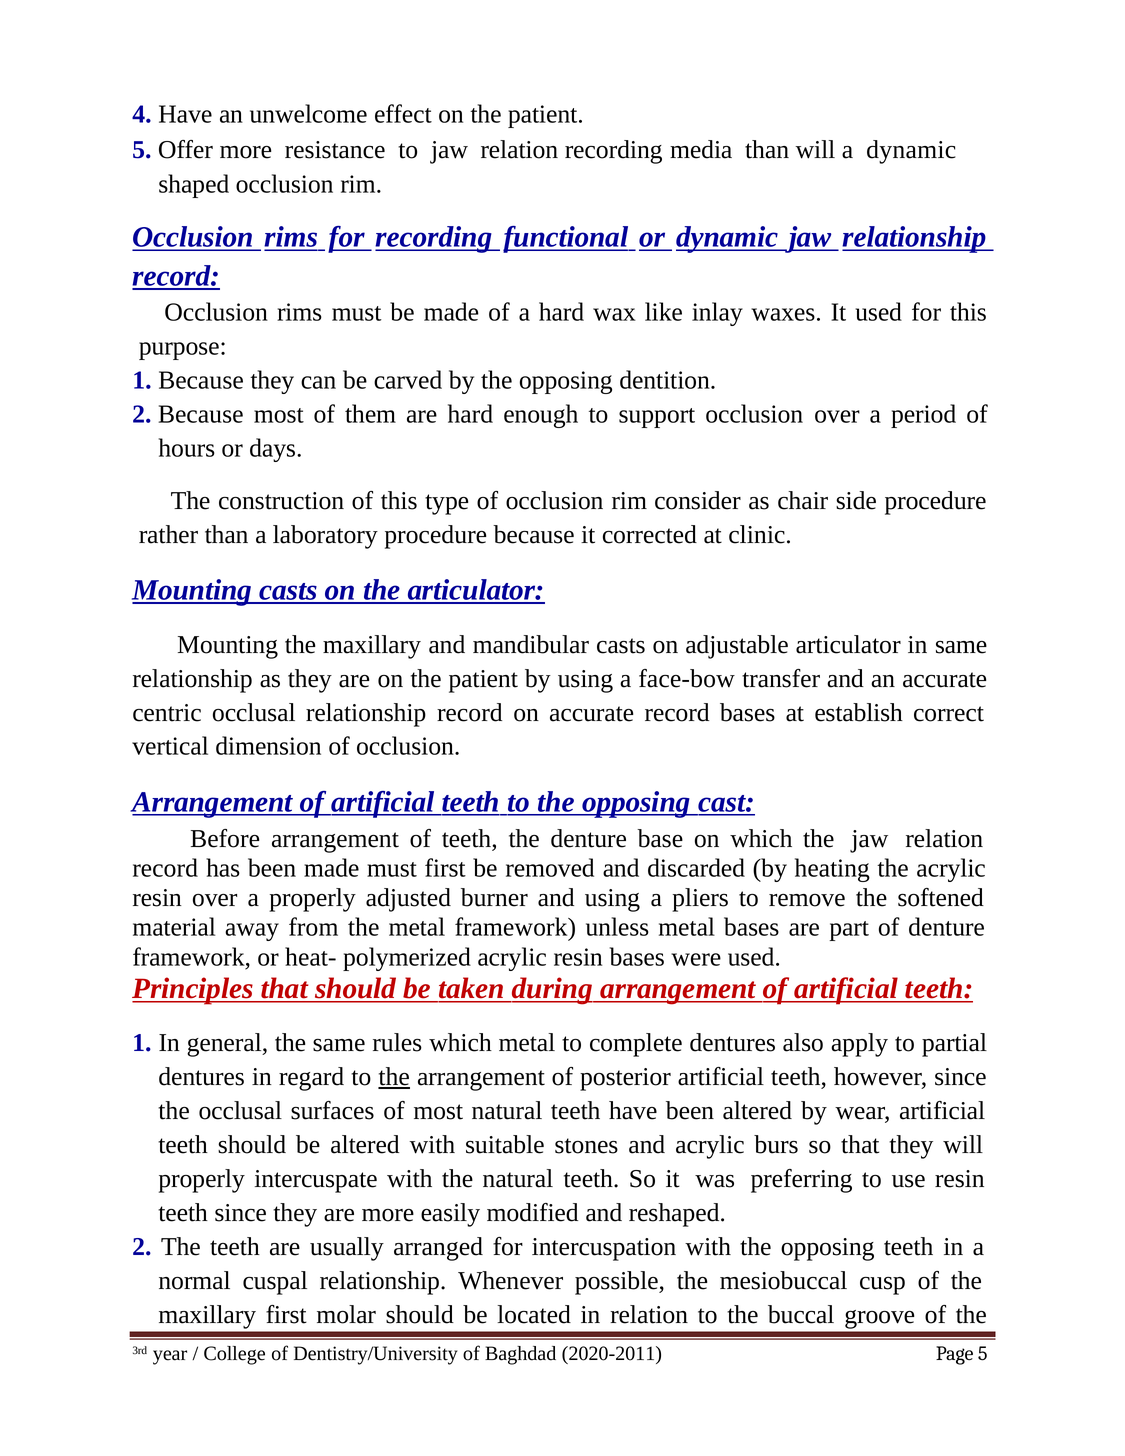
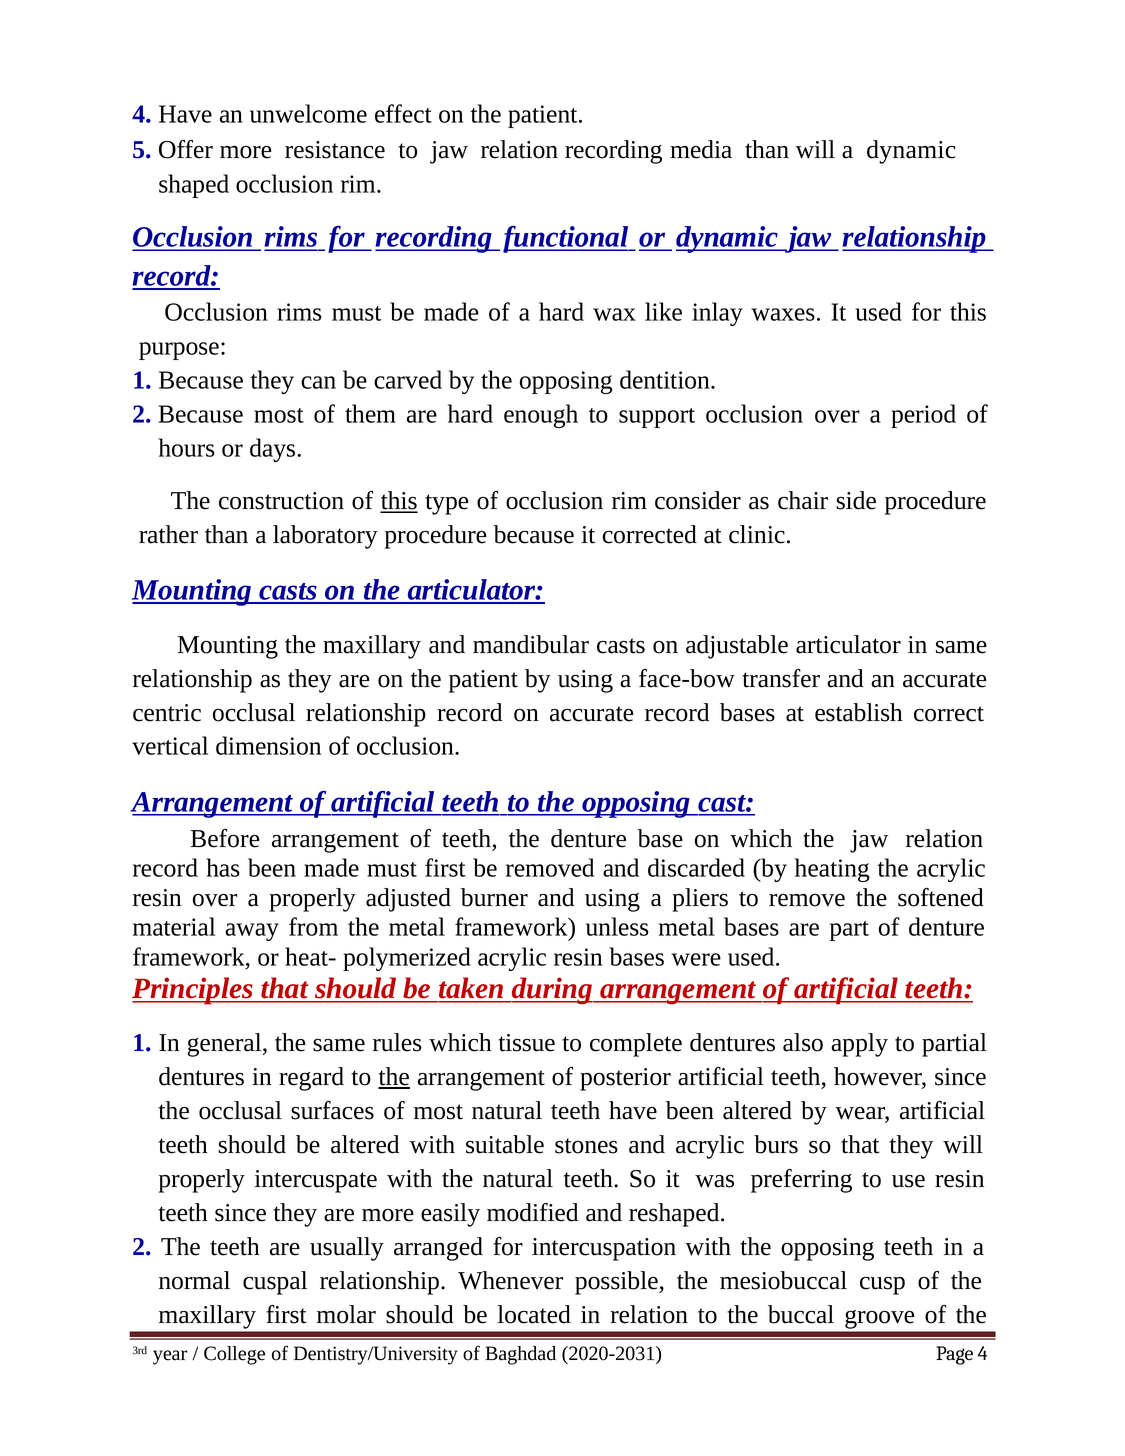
this underline: none -> present (399, 501)
which metal: metal -> tissue (527, 1043)
2020-2011: 2020-2011 -> 2020-2031 (612, 1354)
Page 5: 5 -> 4 (983, 1354)
